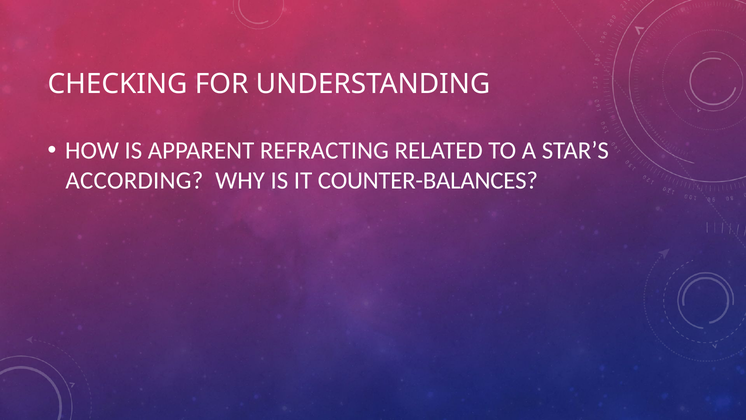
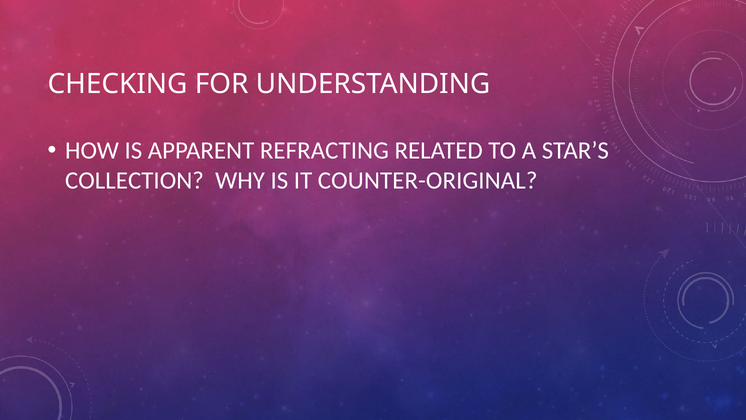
ACCORDING: ACCORDING -> COLLECTION (134, 180)
COUNTER-BALANCES: COUNTER-BALANCES -> COUNTER-ORIGINAL (428, 180)
